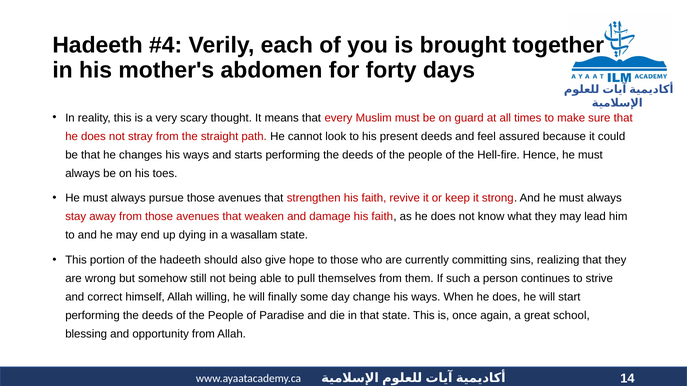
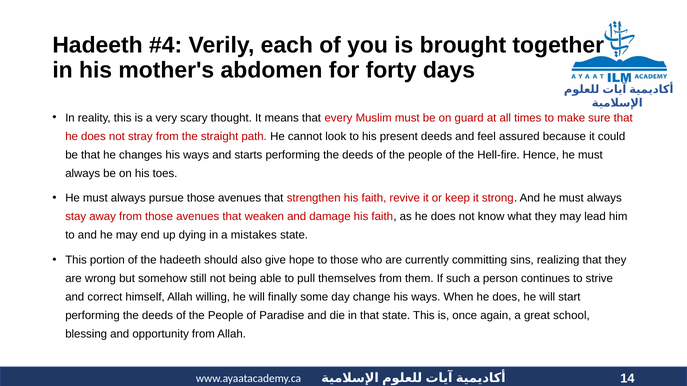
wasallam: wasallam -> mistakes (254, 235)
